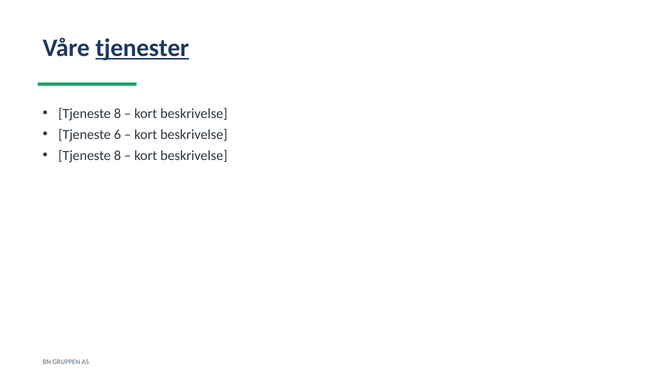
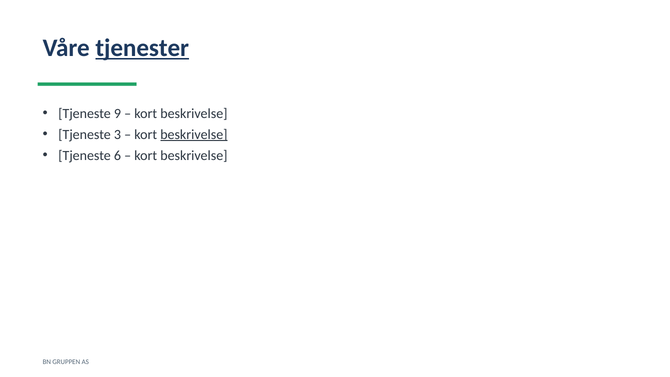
8: 8 -> 9 (117, 113)
6: 6 -> 3 (117, 134)
beskrivelse underline: none -> present (194, 134)
8: 8 -> 6 (117, 155)
